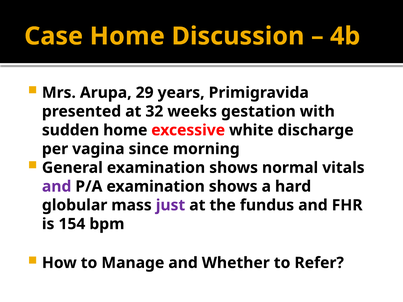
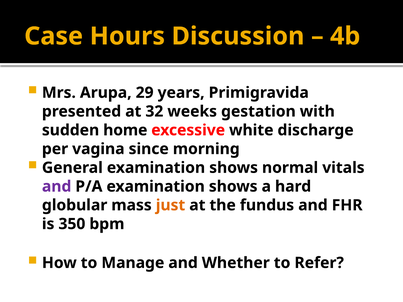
Case Home: Home -> Hours (127, 36)
just colour: purple -> orange (171, 205)
154: 154 -> 350 (72, 224)
